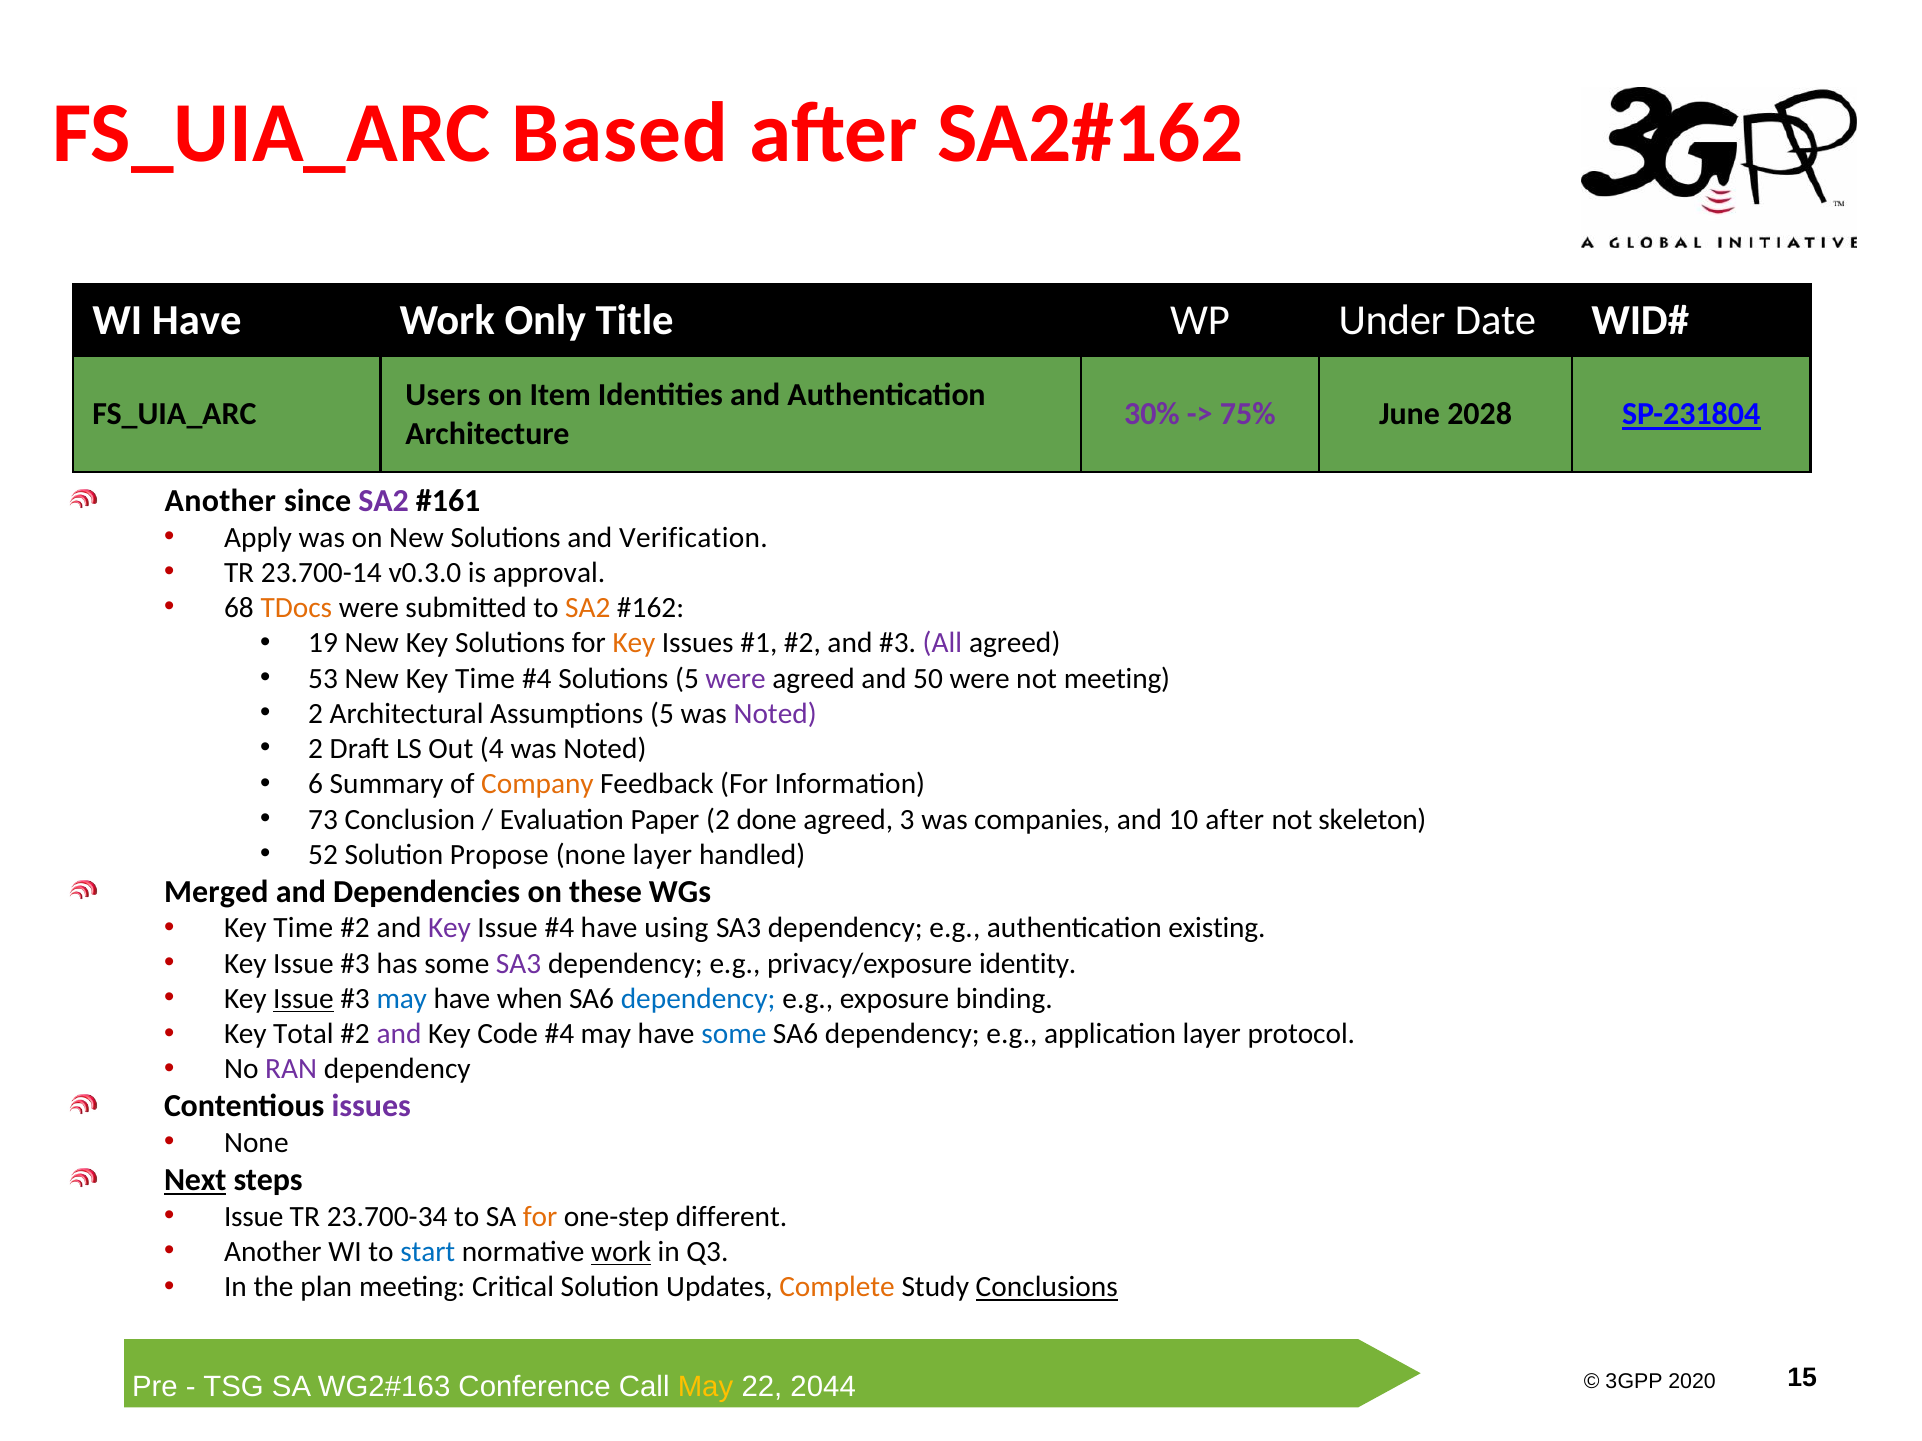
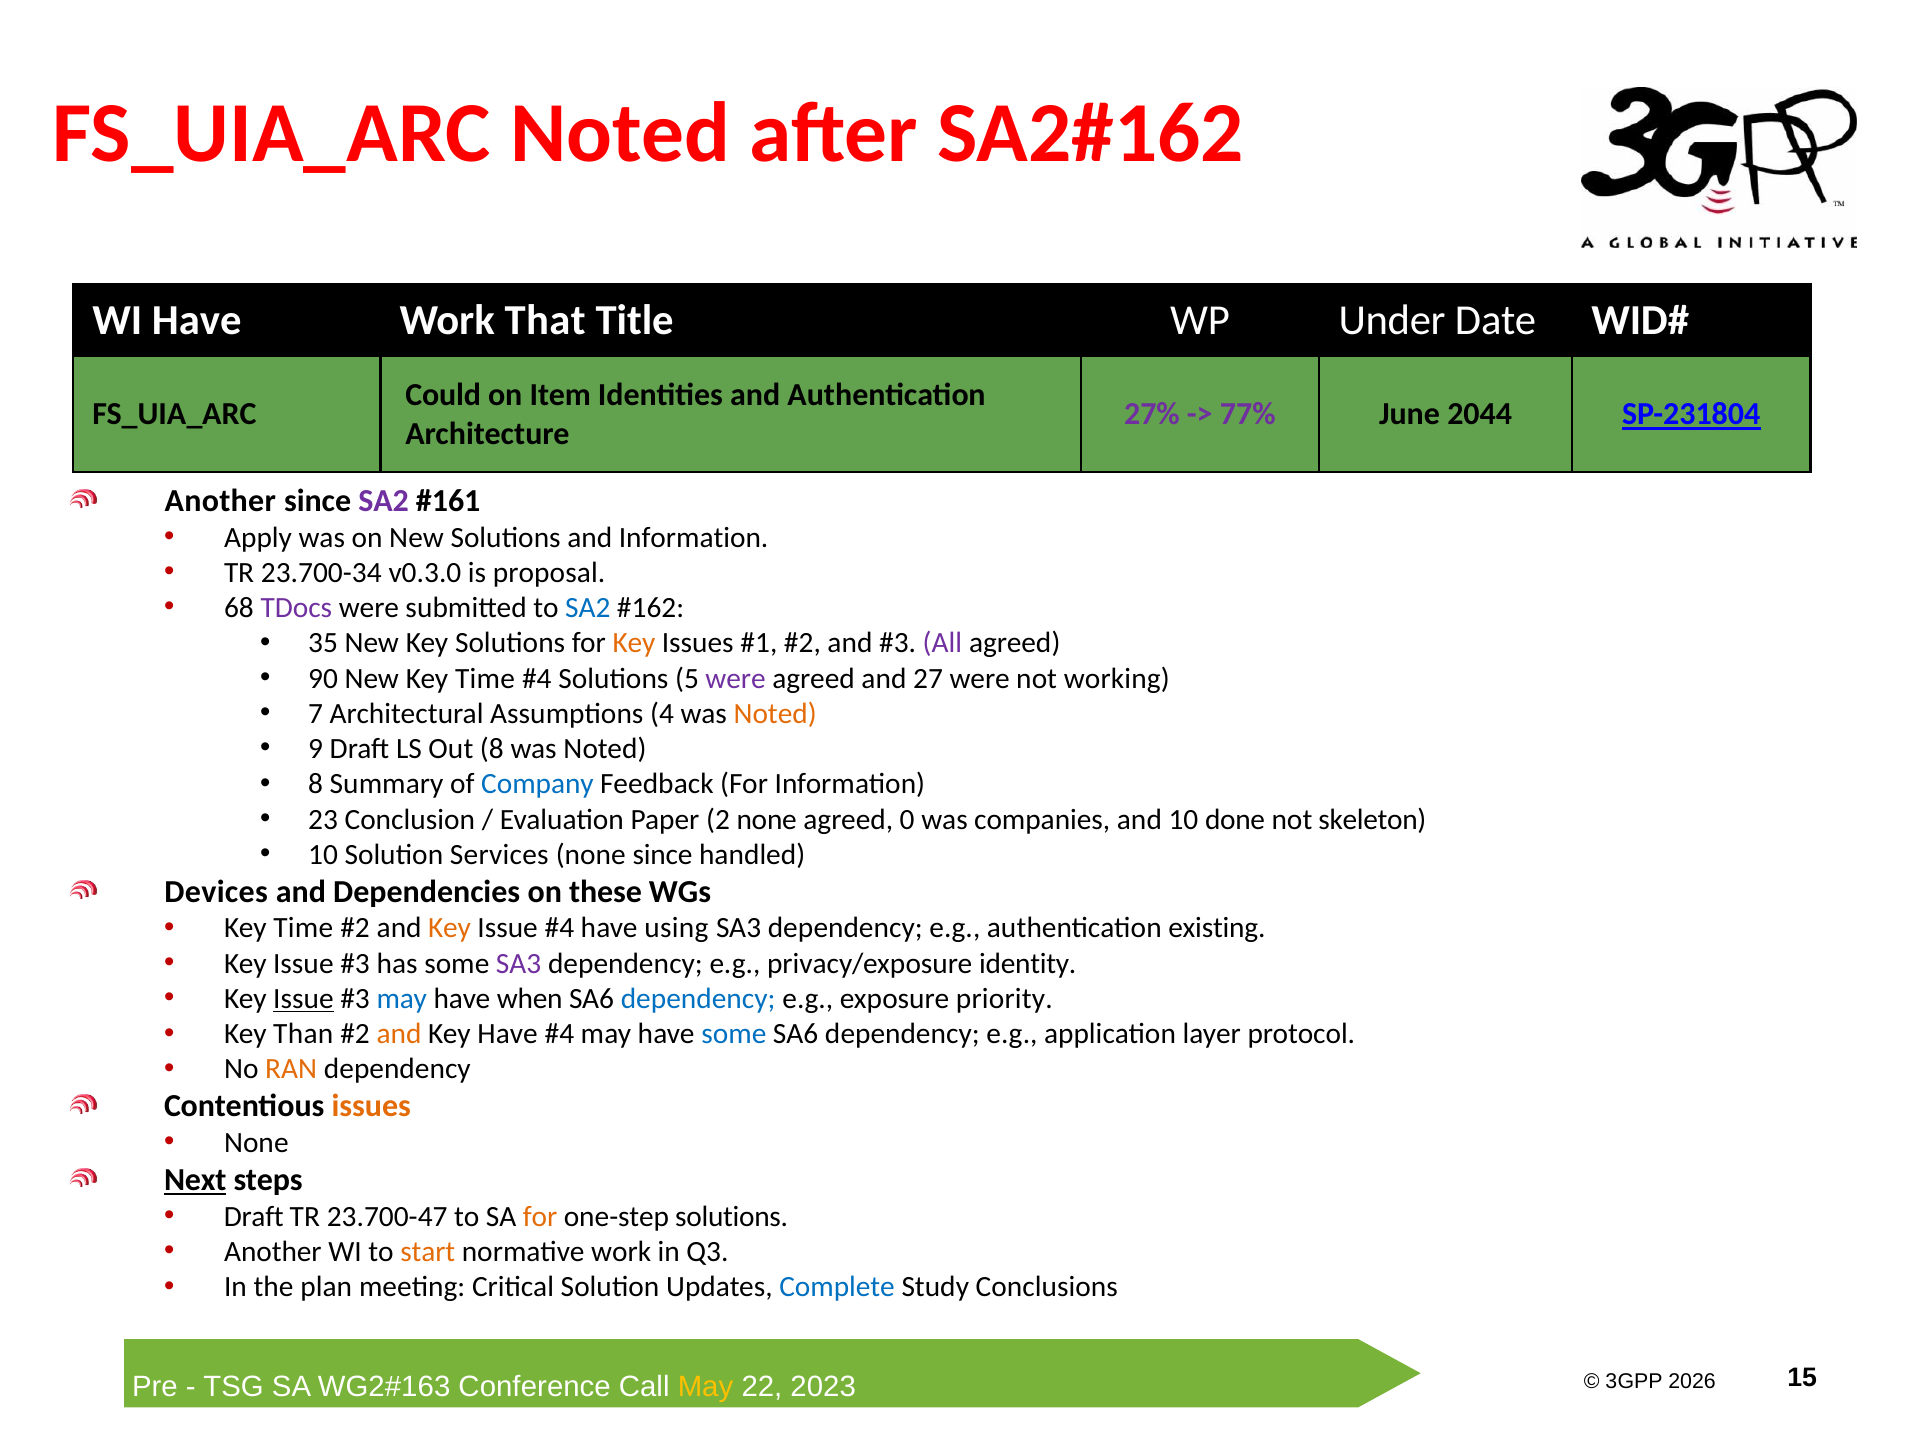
FS_UIA_ARC Based: Based -> Noted (620, 133)
Only: Only -> That (545, 321)
Users: Users -> Could (443, 395)
30%: 30% -> 27% (1152, 414)
75%: 75% -> 77% (1248, 414)
2028: 2028 -> 2044 (1480, 414)
and Verification: Verification -> Information (694, 538)
23.700-14: 23.700-14 -> 23.700-34 (321, 573)
approval: approval -> proposal (549, 573)
TDocs colour: orange -> purple (296, 608)
SA2 colour: orange -> blue (588, 608)
19: 19 -> 35 (323, 643)
53: 53 -> 90 (323, 679)
50: 50 -> 27 (928, 679)
not meeting: meeting -> working (1117, 679)
2: 2 -> 7 (316, 714)
Assumptions 5: 5 -> 4 (662, 714)
Noted colour: purple -> orange (775, 714)
2: 2 -> 9 (316, 749)
Out 4: 4 -> 8 (492, 749)
6: 6 -> 8 (316, 784)
Company colour: orange -> blue (537, 784)
73: 73 -> 23 (323, 820)
2 done: done -> none (767, 820)
3: 3 -> 0 (907, 820)
10 after: after -> done (1235, 820)
52: 52 -> 10 (323, 855)
Propose: Propose -> Services (499, 855)
none layer: layer -> since (662, 855)
Merged: Merged -> Devices (216, 892)
Key colour: purple -> orange (449, 929)
binding: binding -> priority (1004, 999)
Total: Total -> Than (303, 1034)
and colour: purple -> orange (399, 1034)
Key Code: Code -> Have (508, 1034)
RAN colour: purple -> orange (291, 1070)
issues colour: purple -> orange (371, 1107)
Issue: Issue -> Draft (254, 1217)
23.700-34: 23.700-34 -> 23.700-47 (387, 1217)
one-step different: different -> solutions (732, 1217)
start colour: blue -> orange (428, 1252)
work underline: present -> none (621, 1252)
Complete colour: orange -> blue (837, 1288)
Conclusions underline: present -> none (1047, 1288)
2020: 2020 -> 2026 (1692, 1382)
2044: 2044 -> 2023 (823, 1387)
